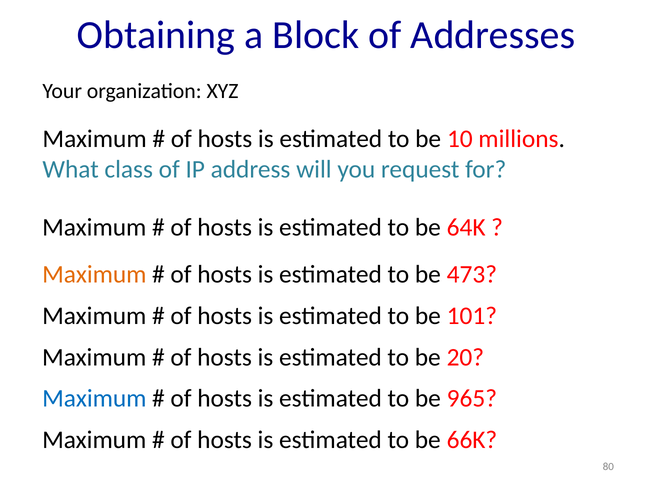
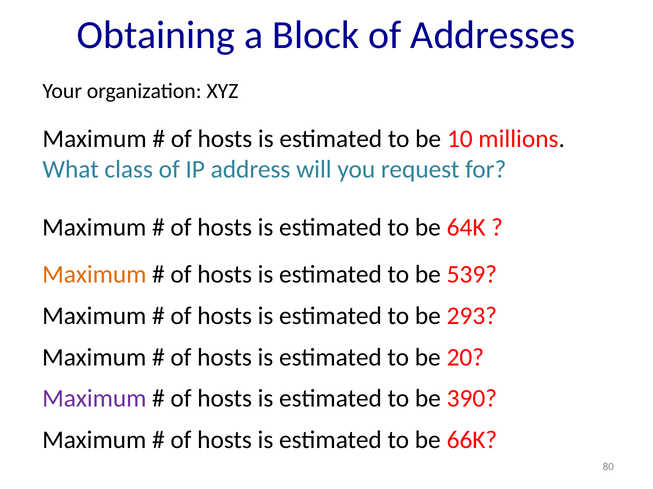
473: 473 -> 539 (472, 275)
101: 101 -> 293 (472, 316)
Maximum colour: blue -> purple (94, 399)
965: 965 -> 390 (472, 399)
